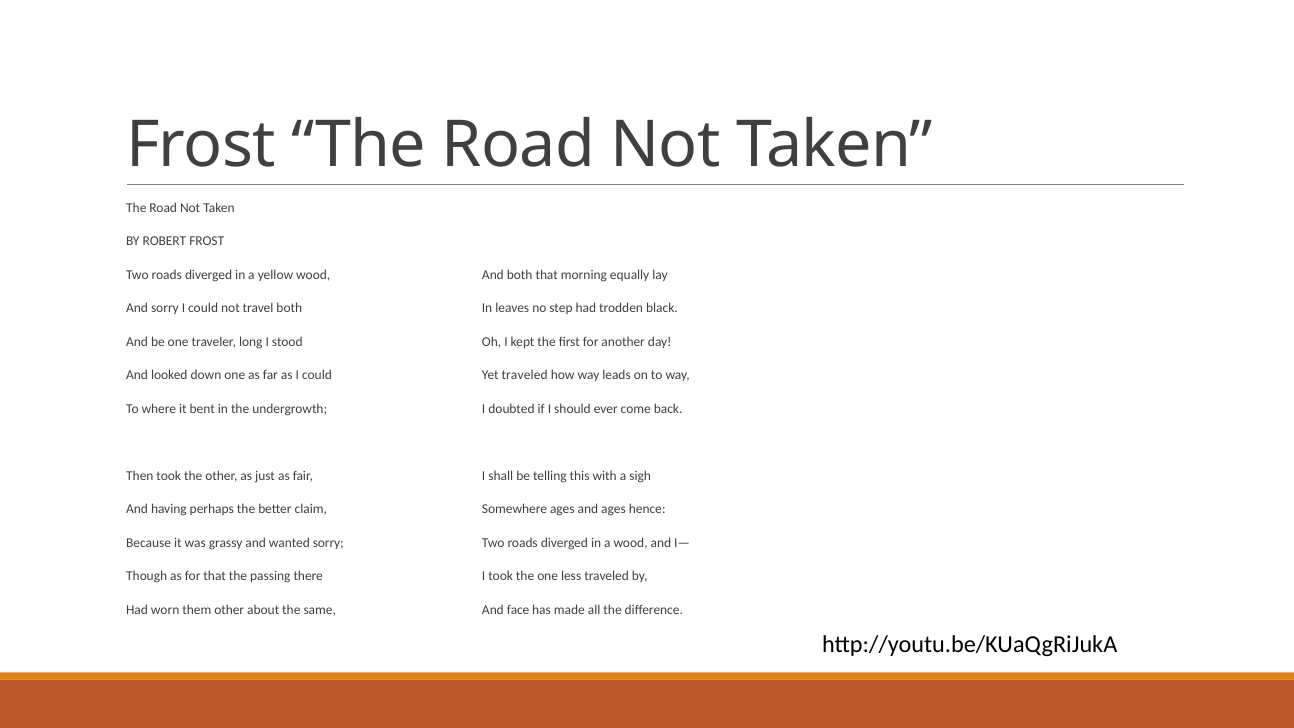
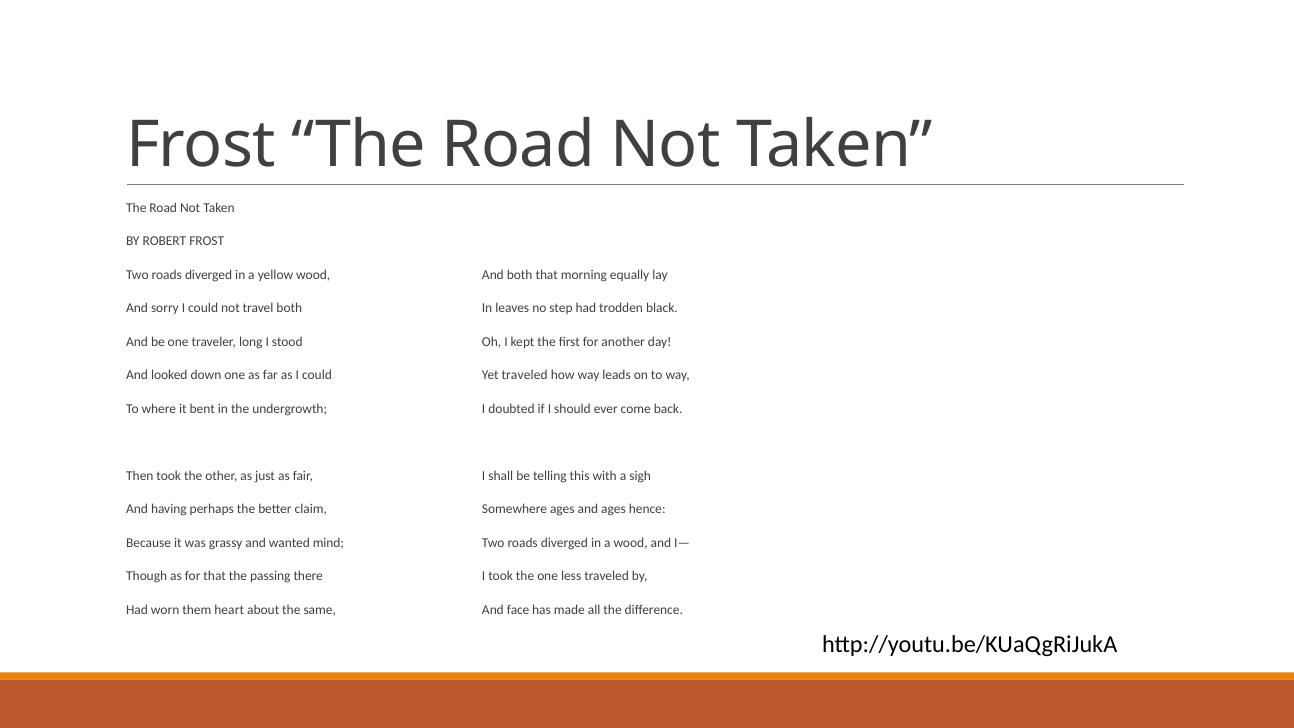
wanted sorry: sorry -> mind (328, 543)
them other: other -> heart (229, 610)
